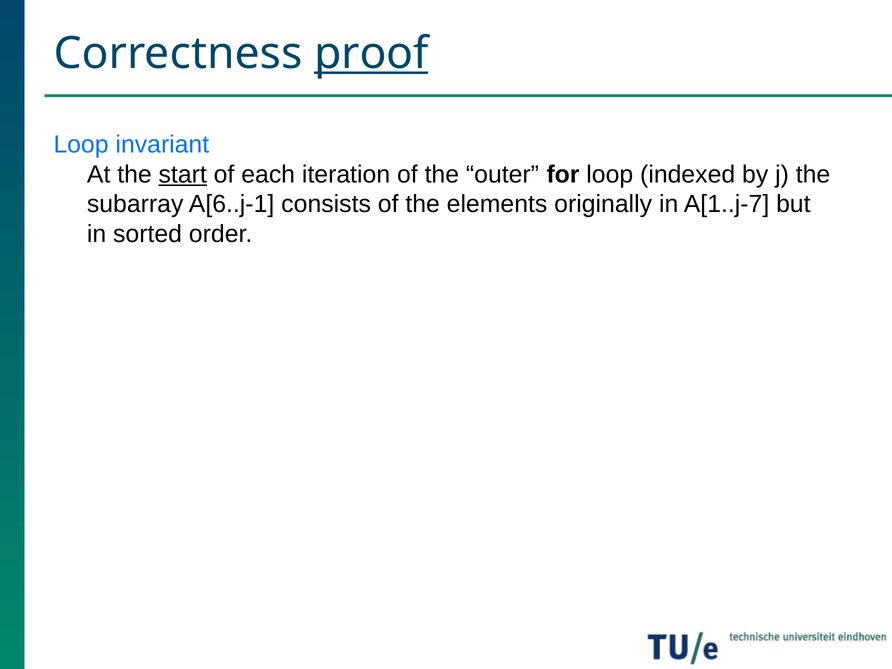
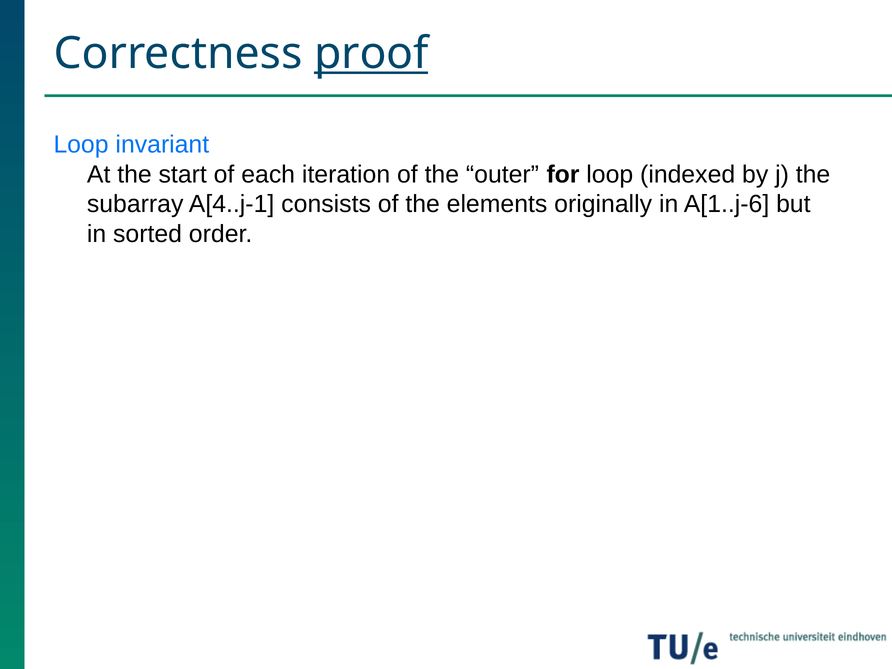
start underline: present -> none (183, 175)
A[6..j-1: A[6..j-1 -> A[4..j-1 (232, 204)
A[1..j-7: A[1..j-7 -> A[1..j-6 (727, 204)
